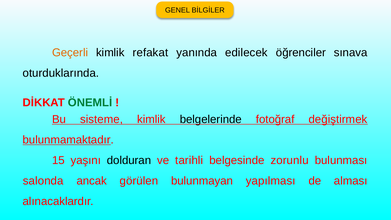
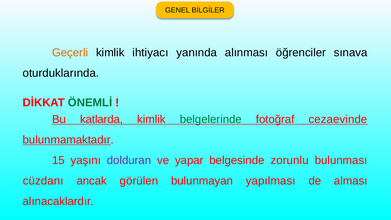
refakat: refakat -> ihtiyacı (150, 53)
edilecek: edilecek -> alınması (246, 53)
sisteme: sisteme -> katlarda (102, 119)
belgelerinde colour: black -> green (211, 119)
değiştirmek: değiştirmek -> cezaevinde (338, 119)
dolduran colour: black -> purple (129, 160)
tarihli: tarihli -> yapar (189, 160)
salonda: salonda -> cüzdanı (43, 181)
